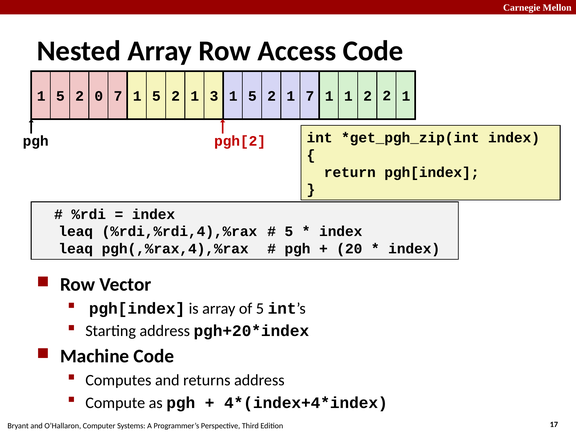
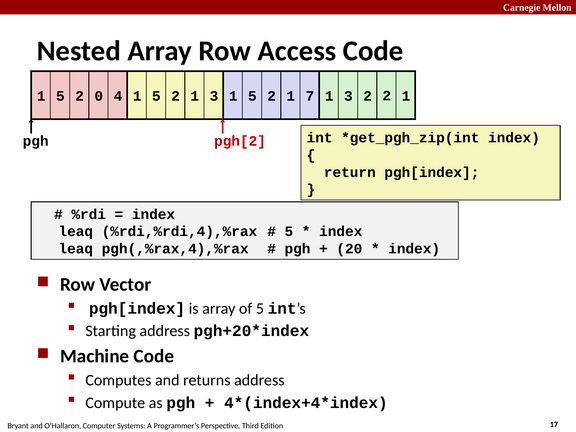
0 7: 7 -> 4 (118, 96)
7 1 1: 1 -> 3 (348, 96)
